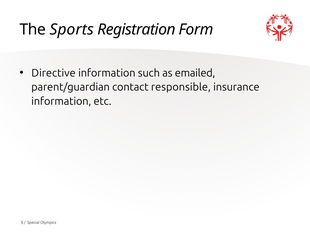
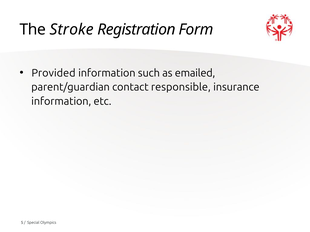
Sports: Sports -> Stroke (72, 30)
Directive: Directive -> Provided (54, 73)
